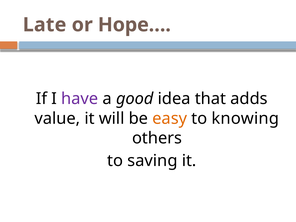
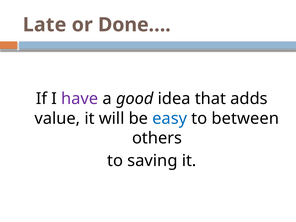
Hope…: Hope… -> Done… (134, 25)
easy colour: orange -> blue (170, 118)
knowing: knowing -> between (245, 118)
